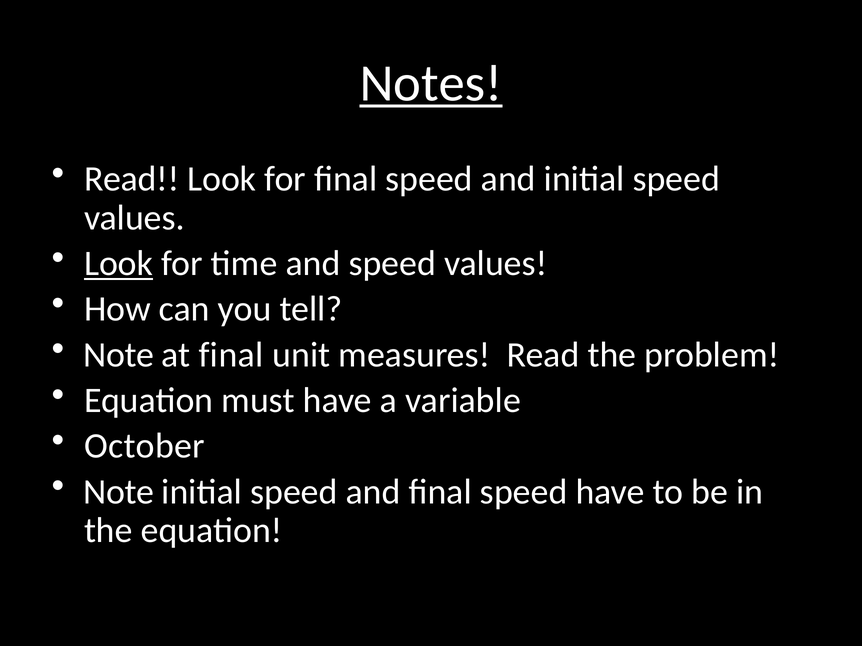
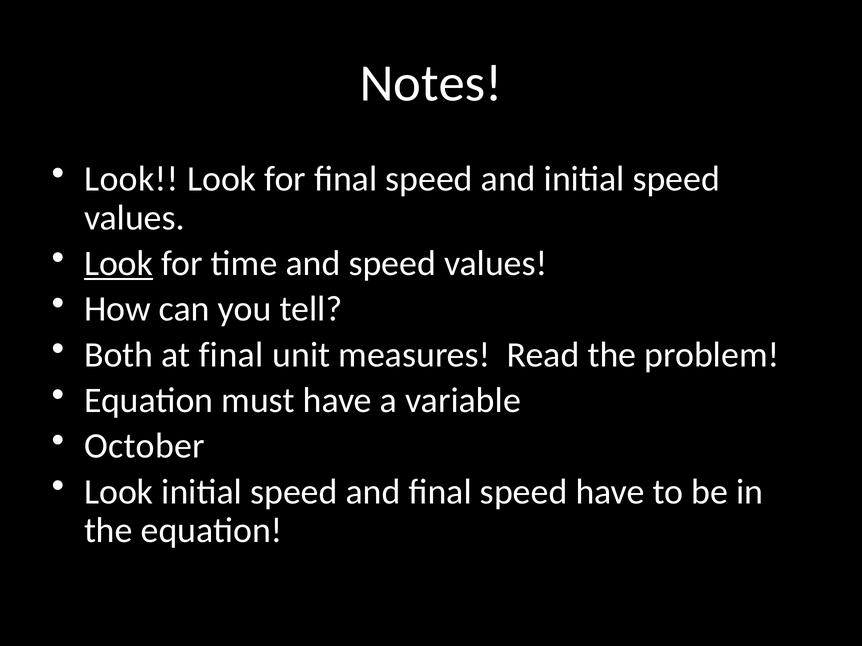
Notes underline: present -> none (431, 83)
Read: Read -> Look (131, 179)
Note: Note -> Both (119, 355)
Note: Note -> Look (119, 492)
